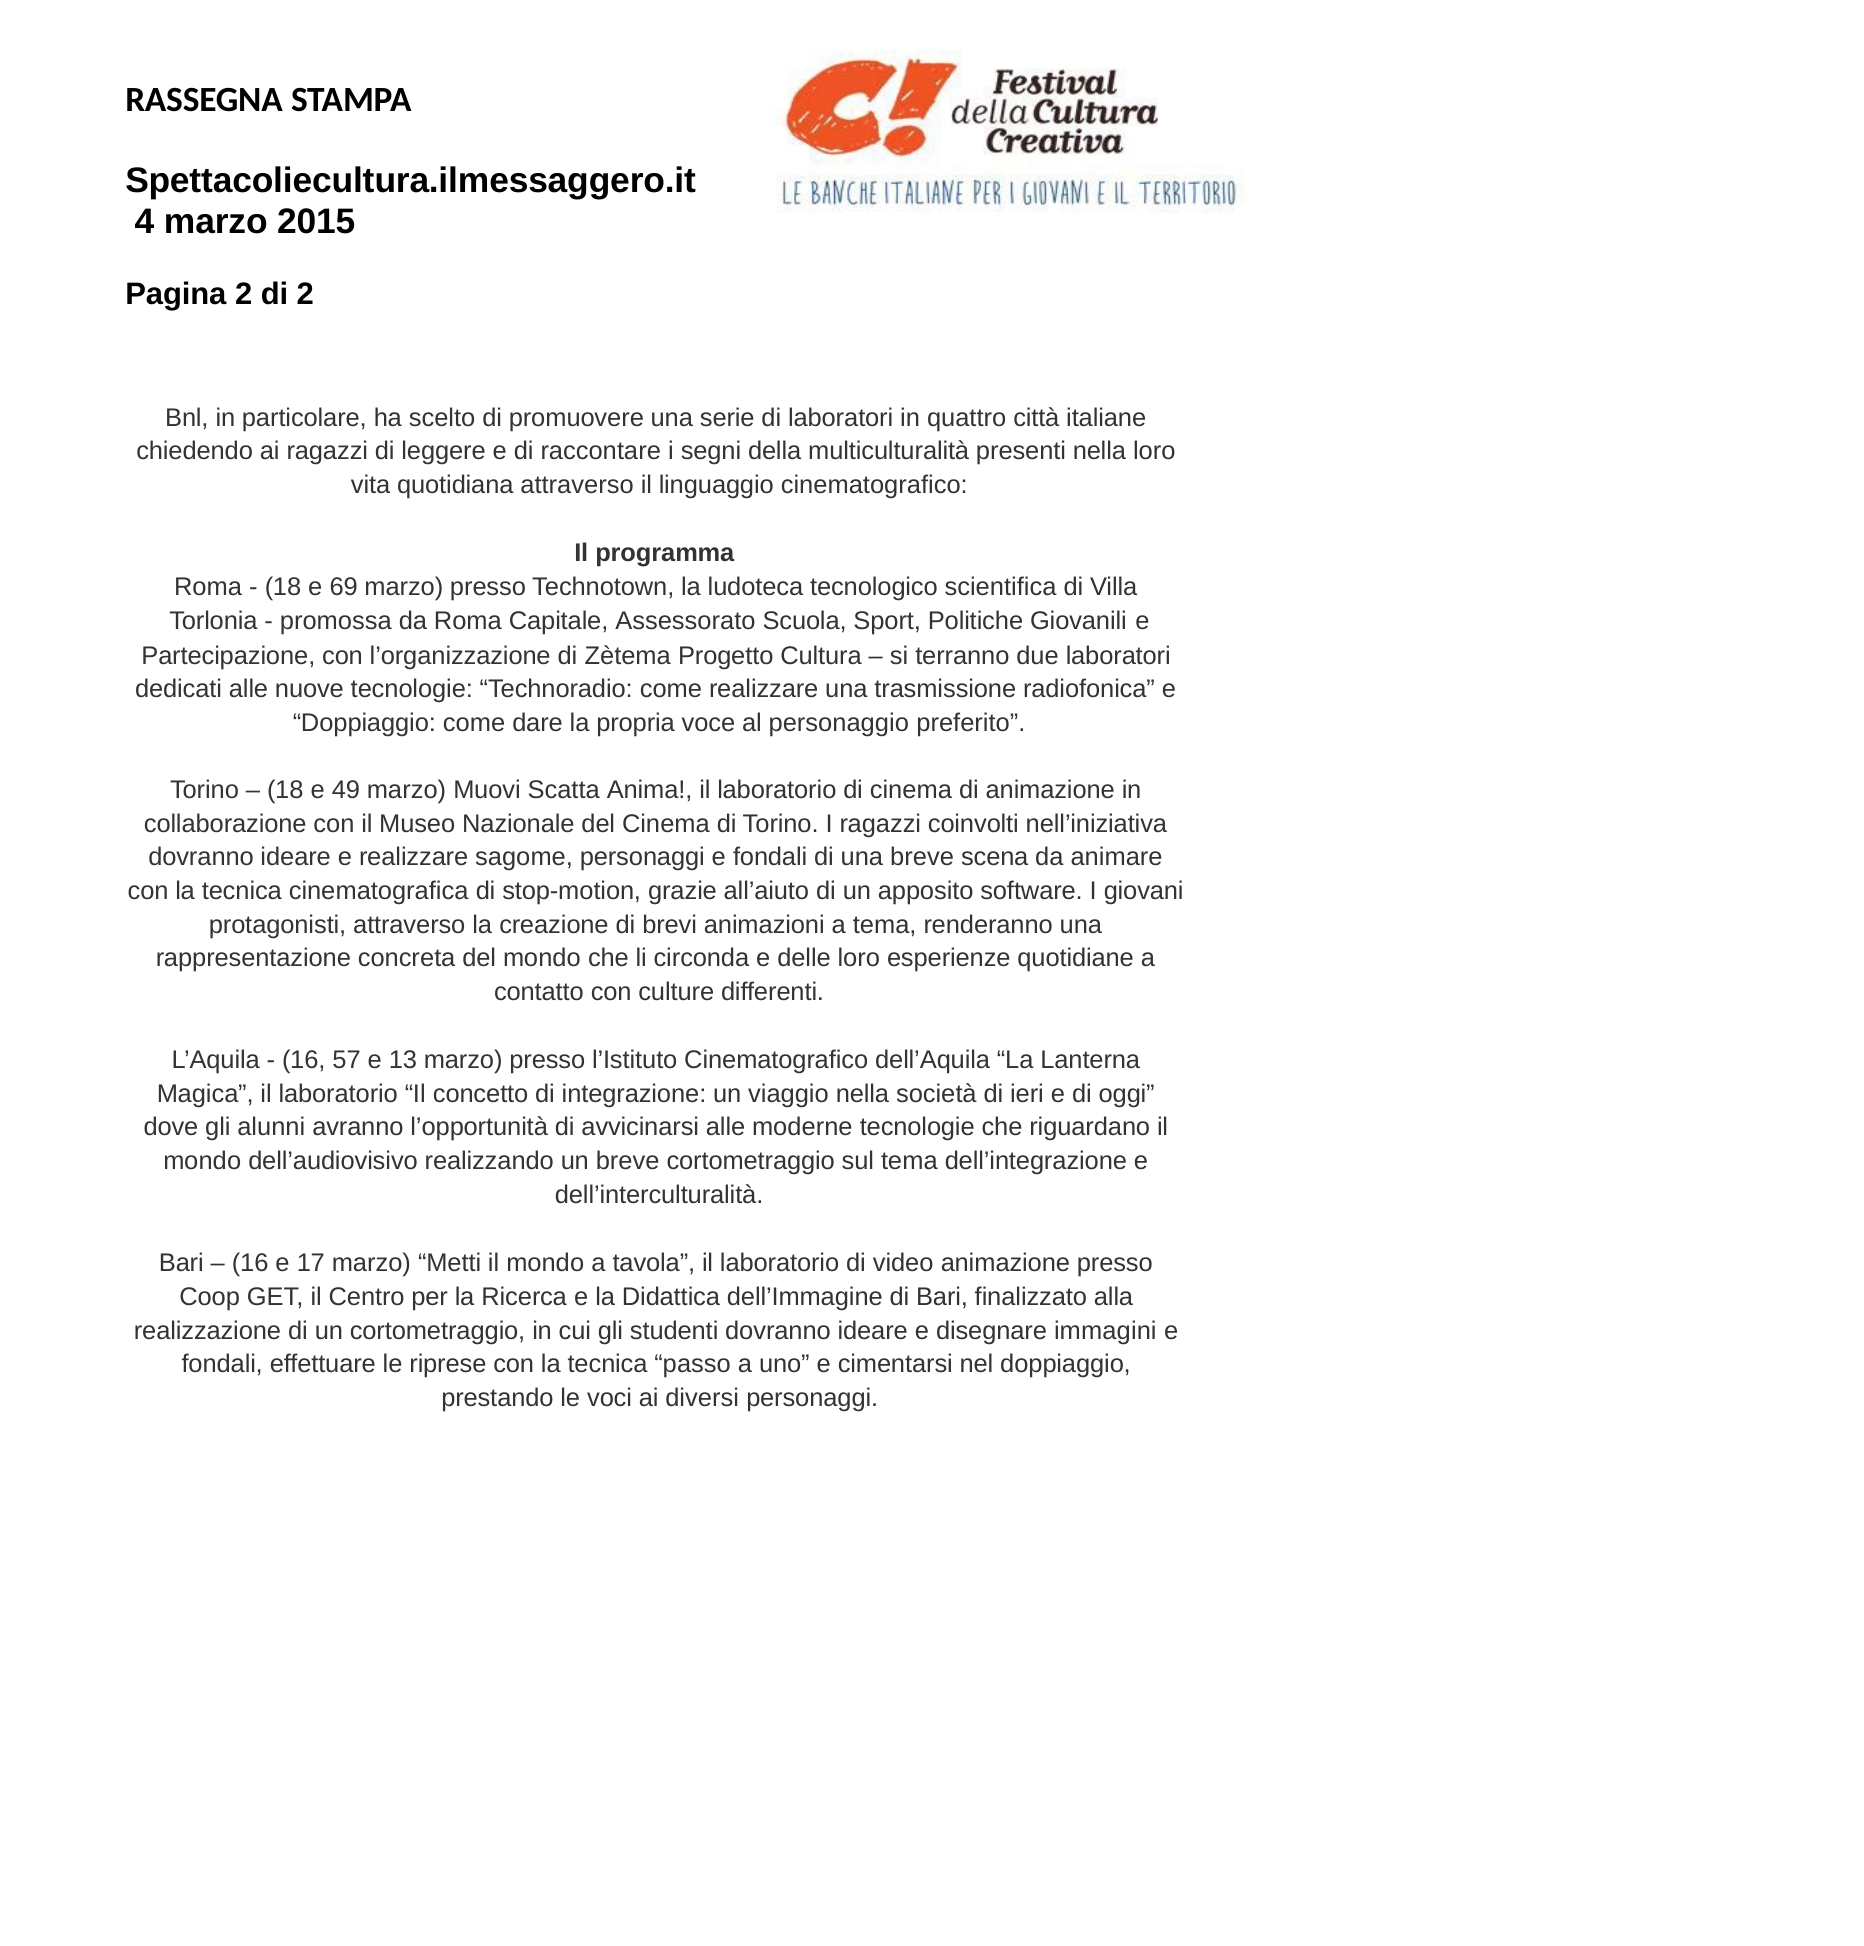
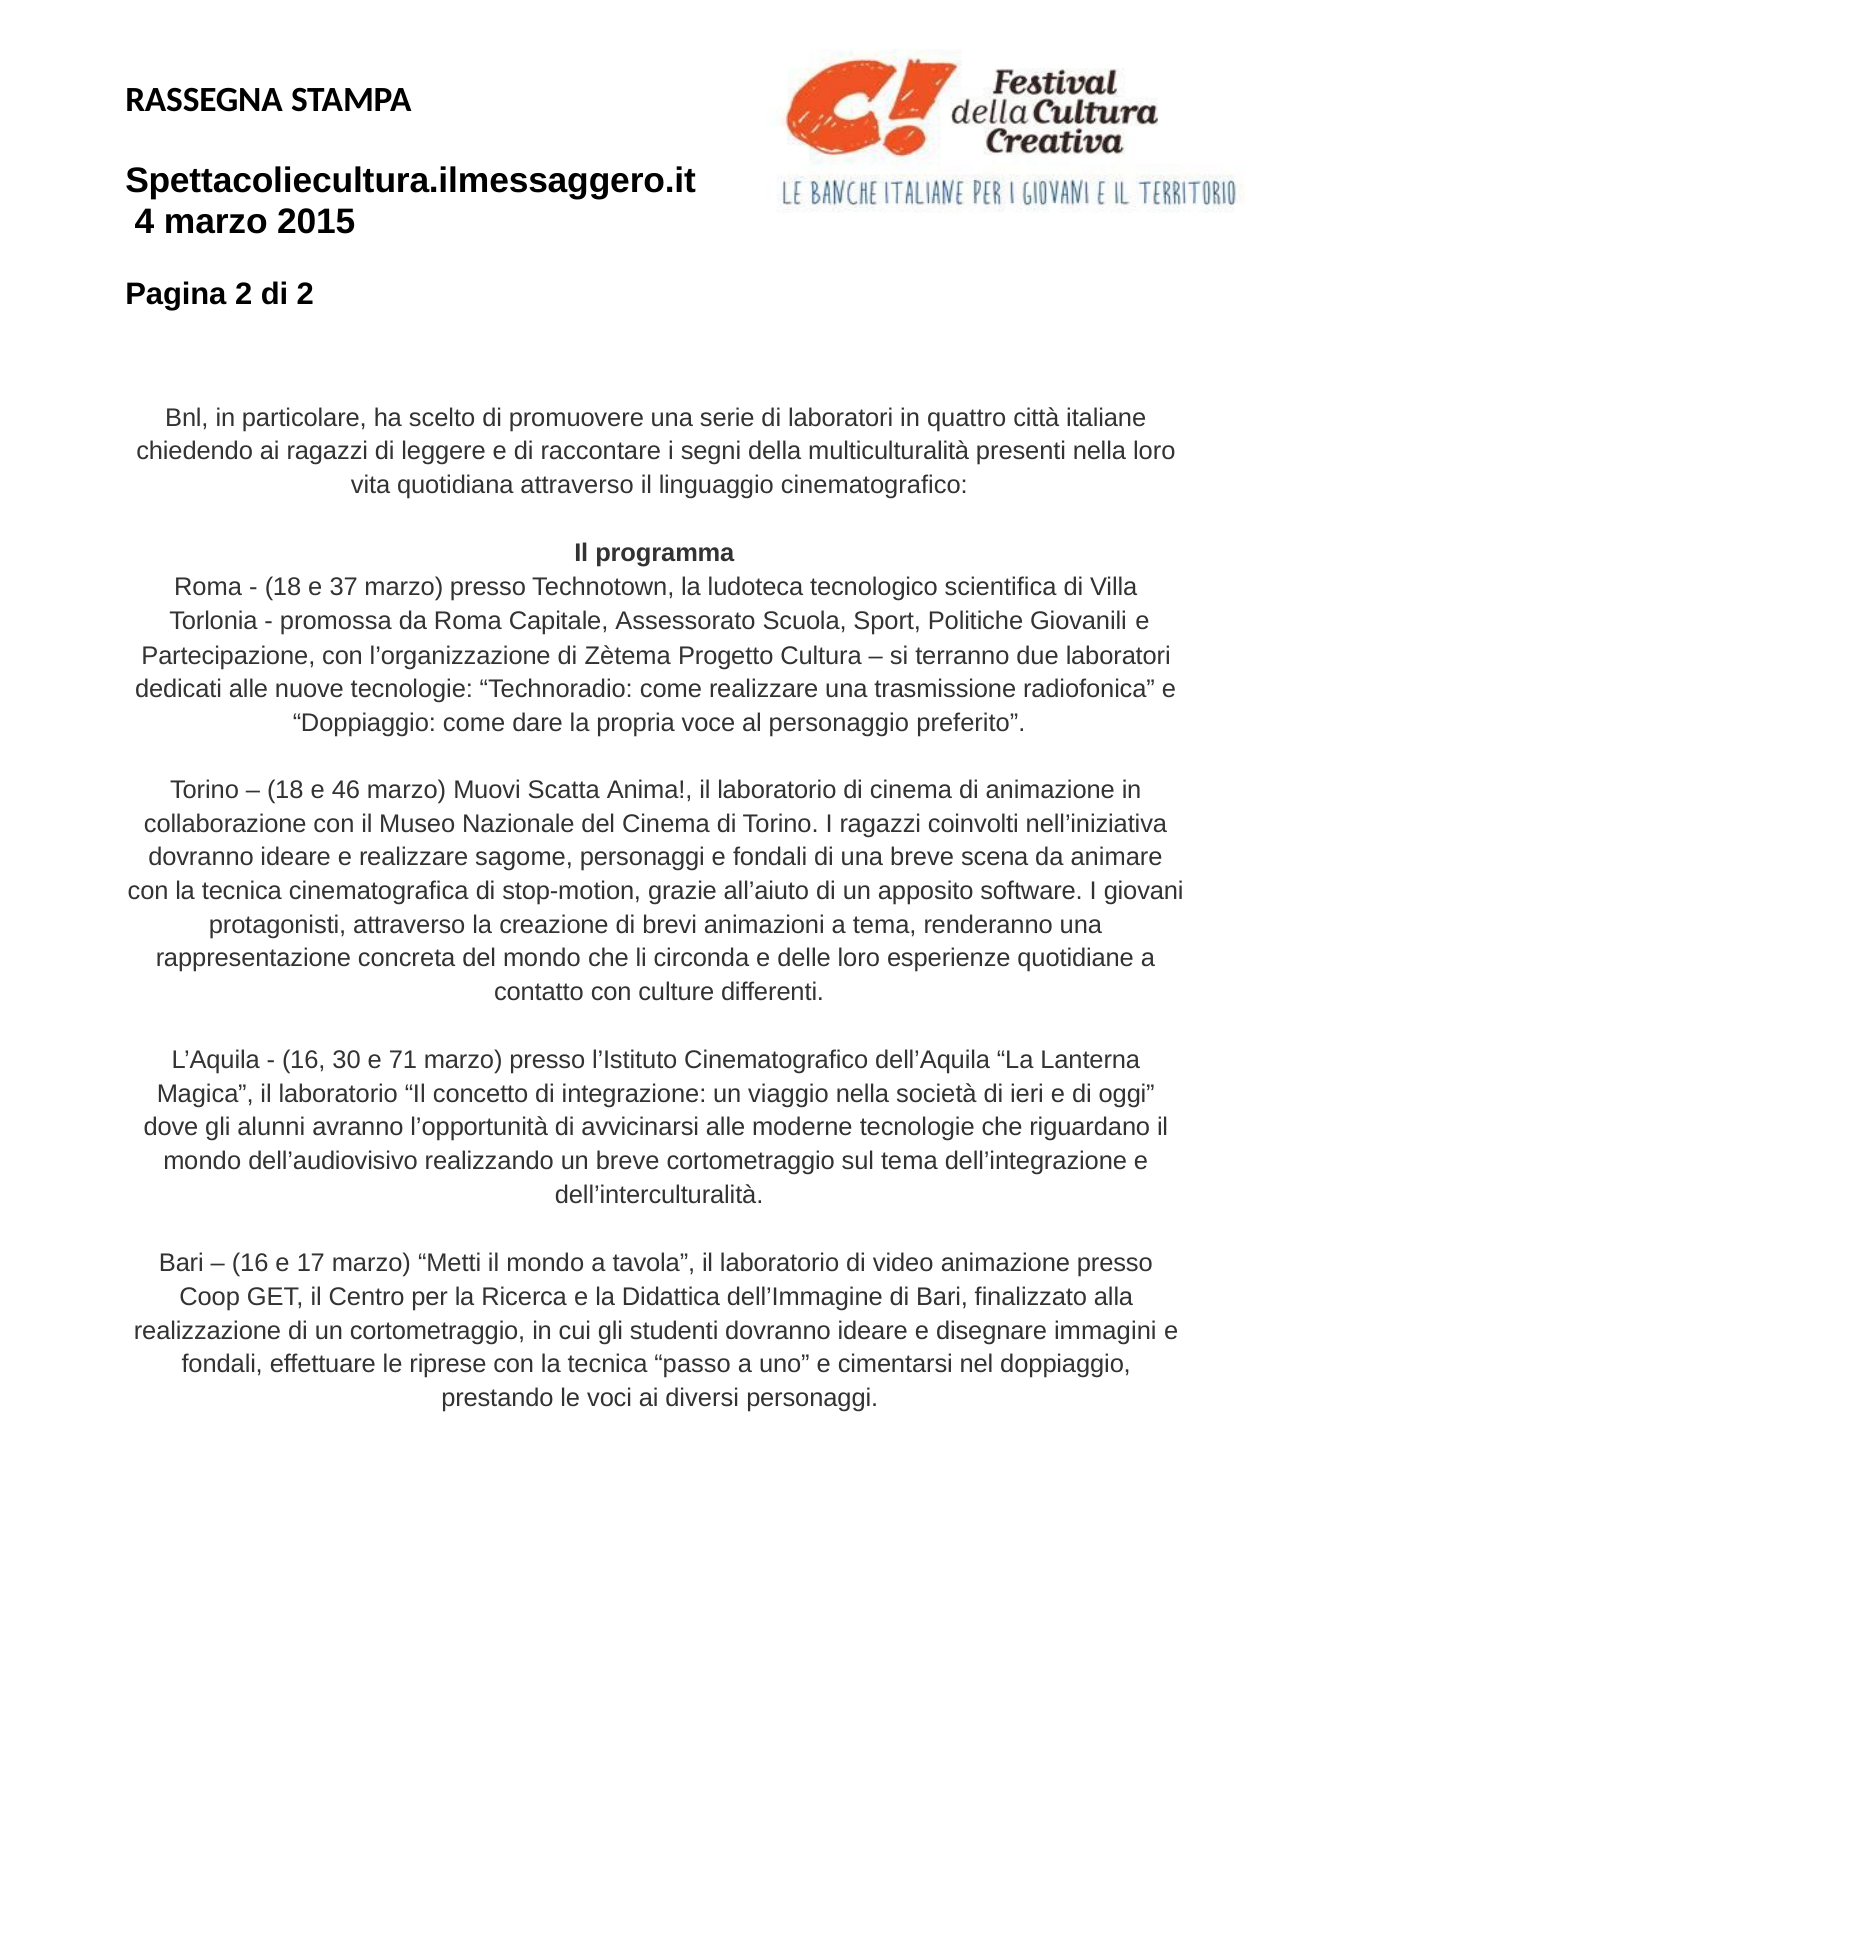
69: 69 -> 37 (344, 587)
49: 49 -> 46 (346, 790)
57: 57 -> 30 (347, 1060)
13: 13 -> 71 (403, 1060)
